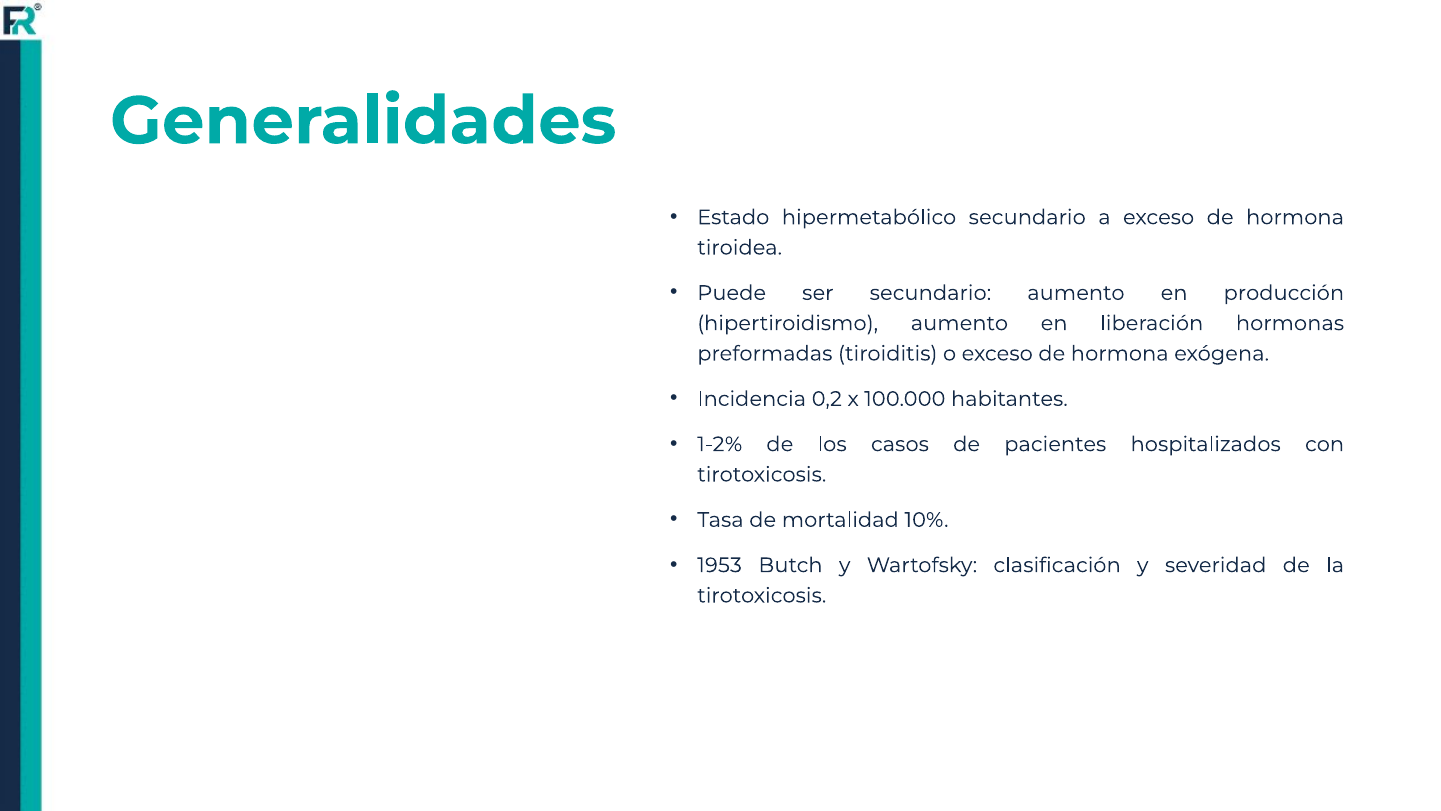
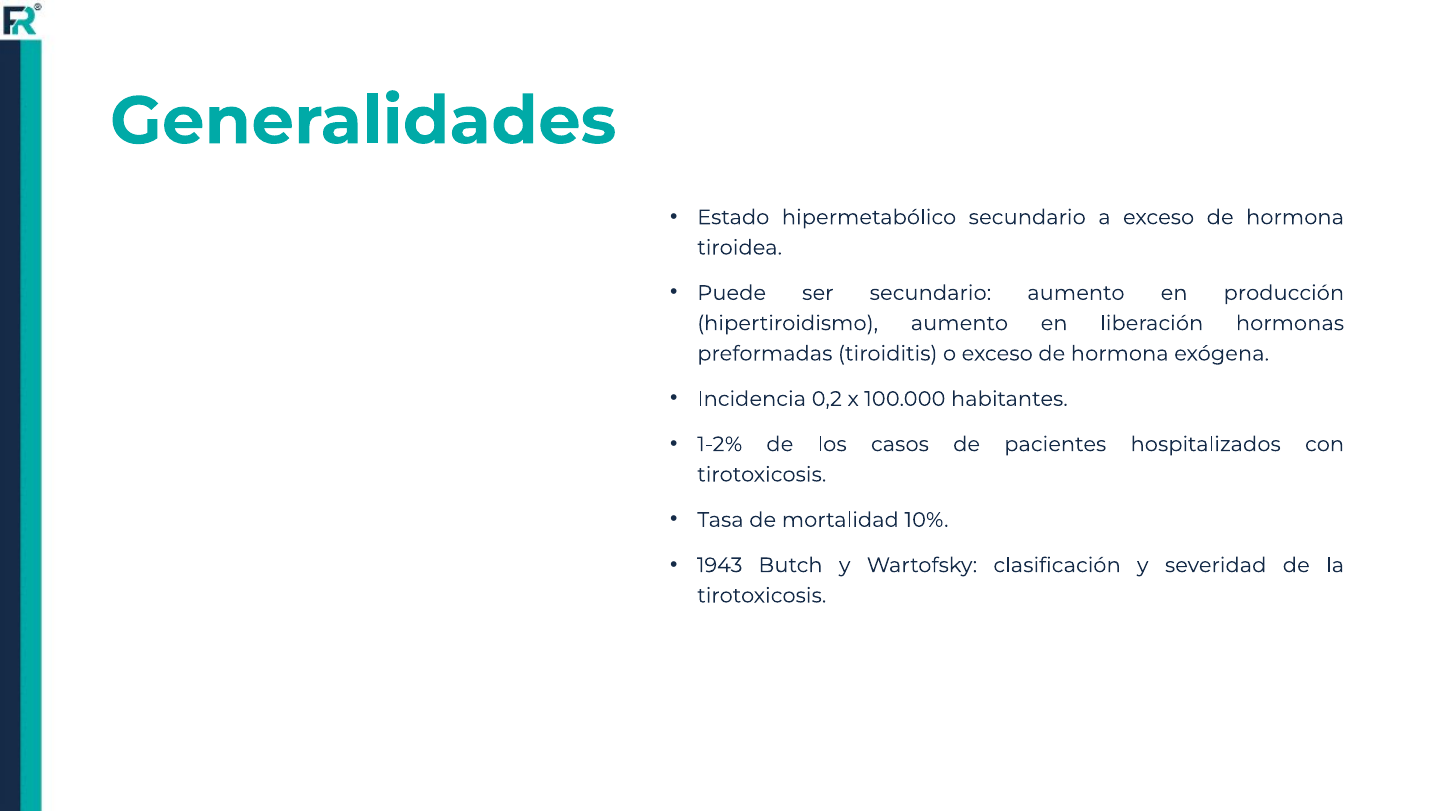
1953: 1953 -> 1943 (720, 565)
